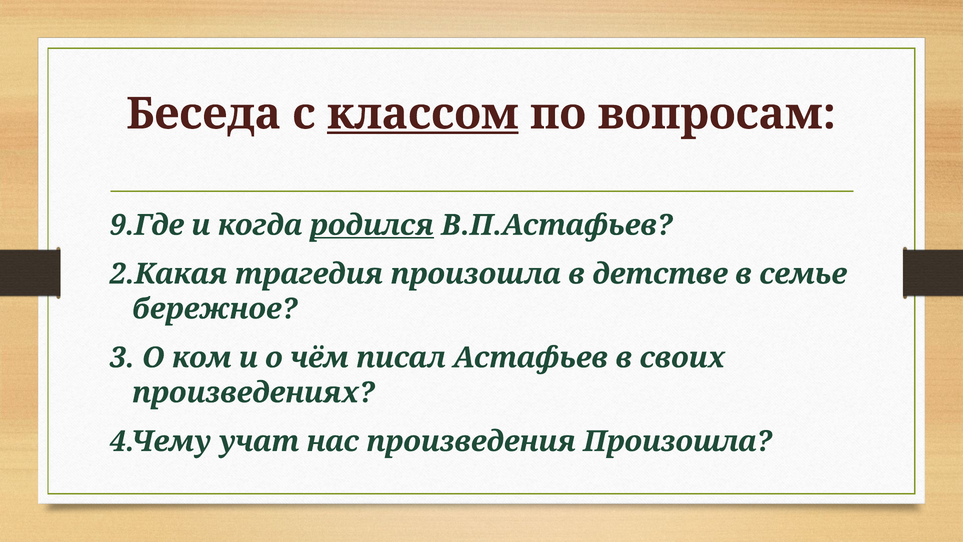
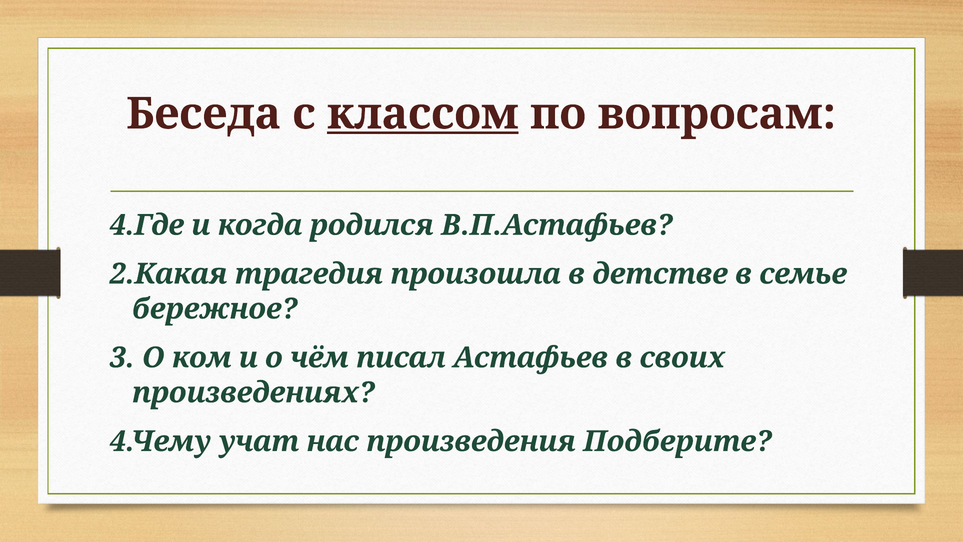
9.Где: 9.Где -> 4.Где (147, 225)
родился underline: present -> none (372, 225)
произведения Произошла: Произошла -> Подберите (678, 441)
